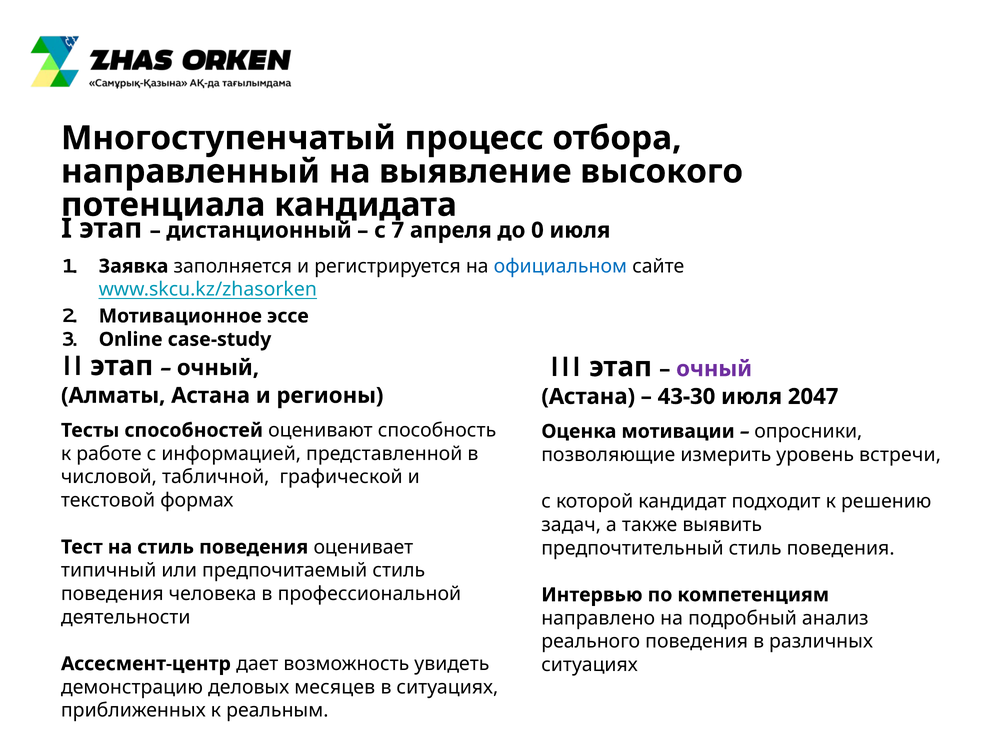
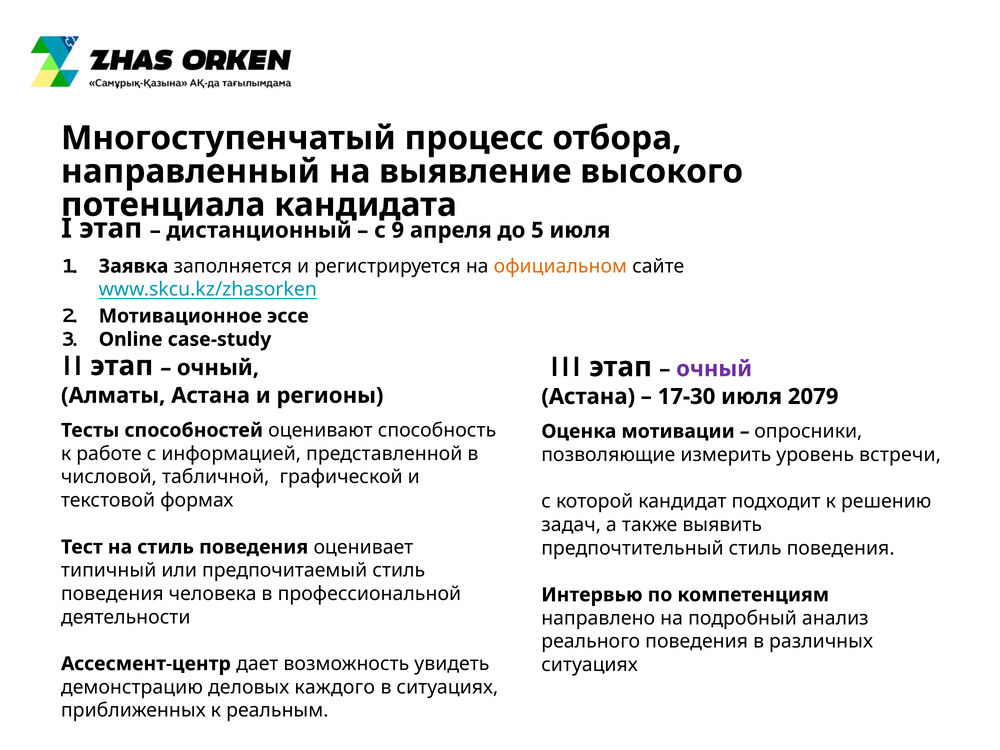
7: 7 -> 9 (398, 230)
0: 0 -> 5 (537, 230)
официальном colour: blue -> orange (560, 266)
43-30: 43-30 -> 17-30 (686, 397)
2047: 2047 -> 2079 (813, 397)
месяцев: месяцев -> каждого (335, 687)
